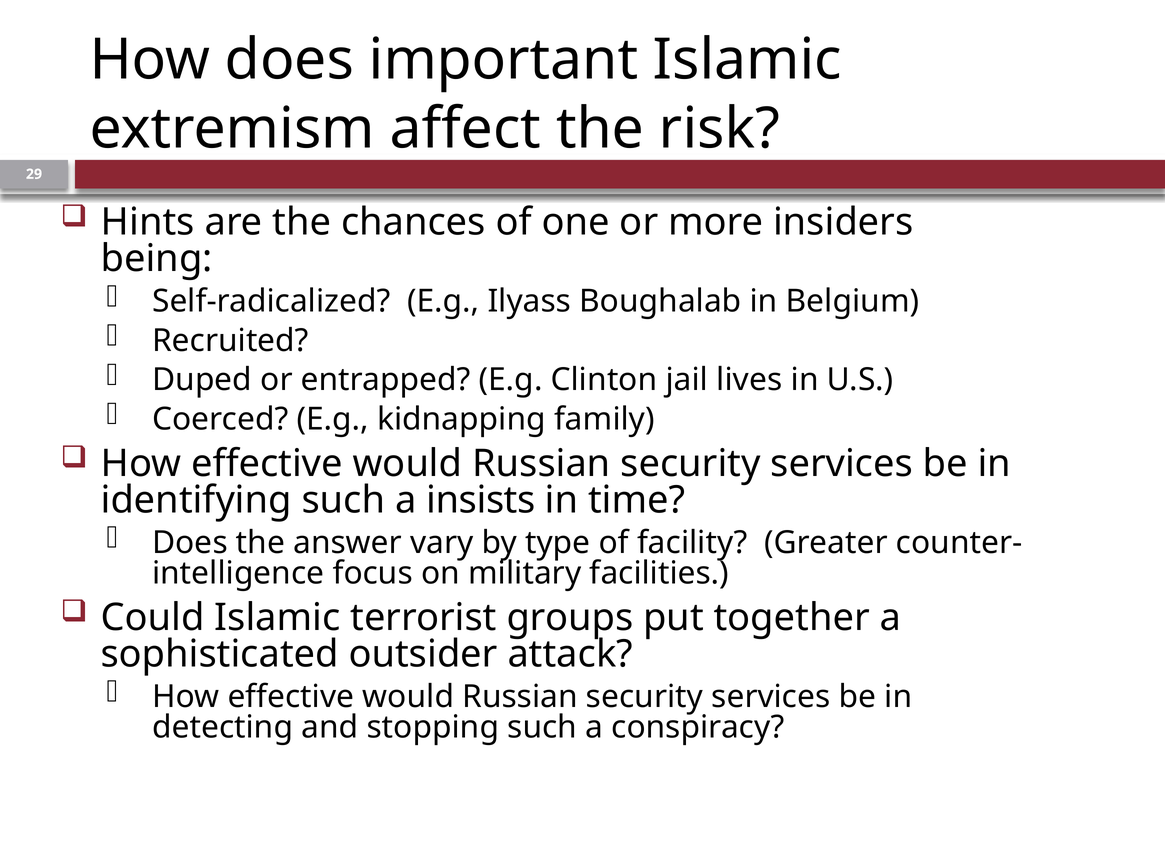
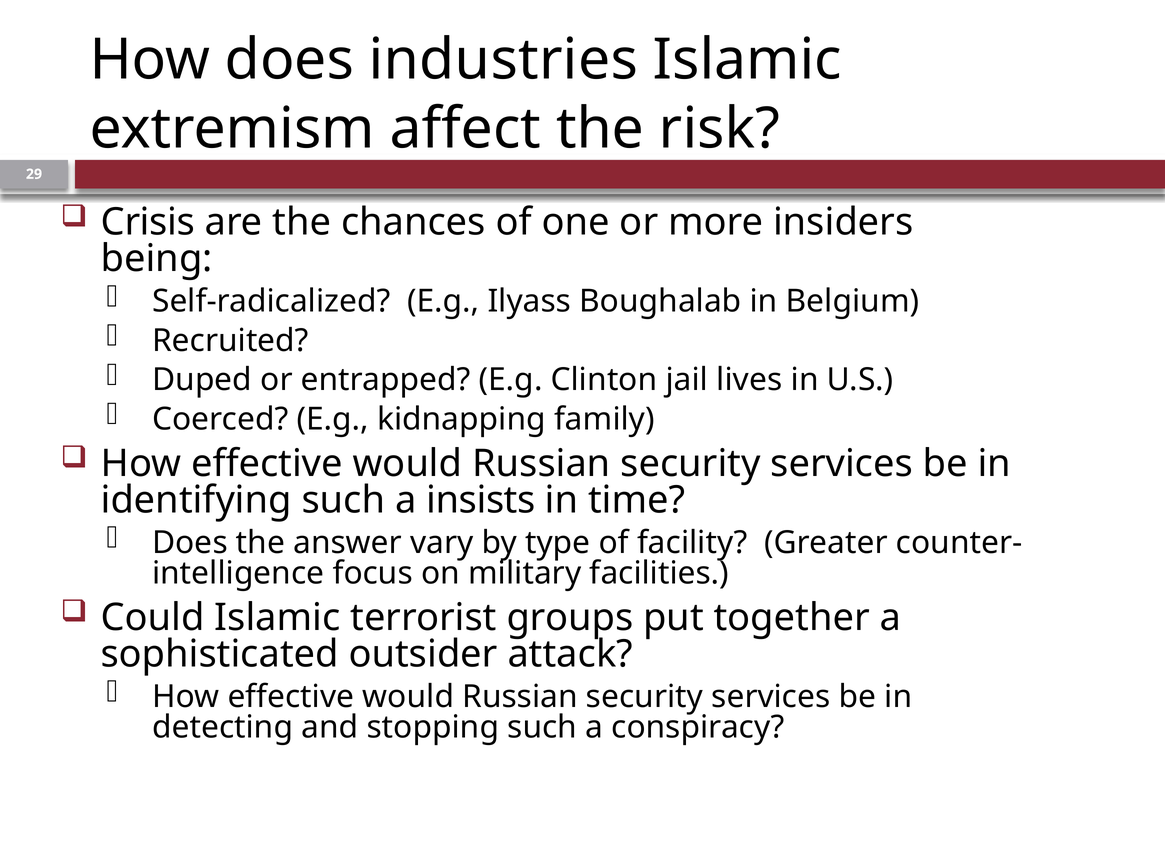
important: important -> industries (503, 60)
Hints: Hints -> Crisis (148, 222)
